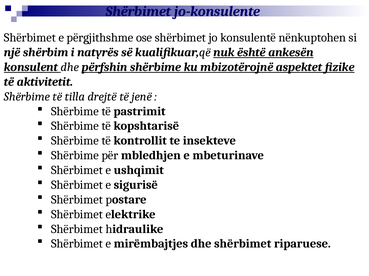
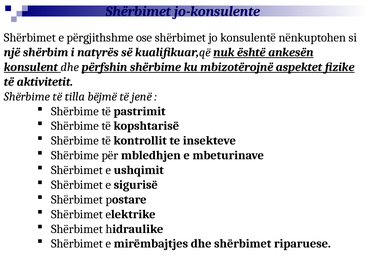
drejtë: drejtë -> bëjmë (102, 97)
